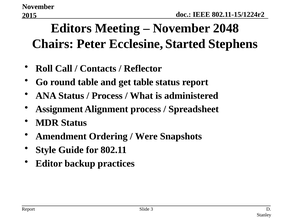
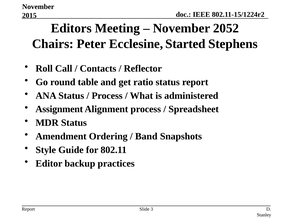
2048: 2048 -> 2052 (226, 28)
get table: table -> ratio (143, 82)
Were: Were -> Band (146, 136)
